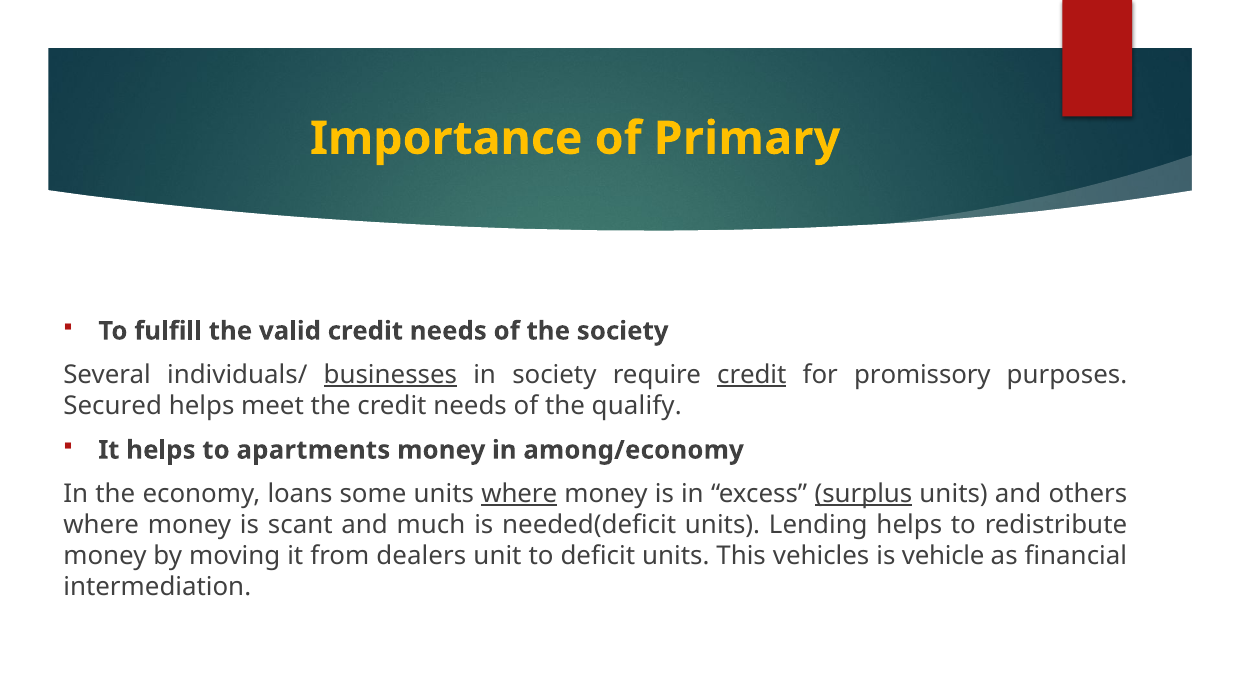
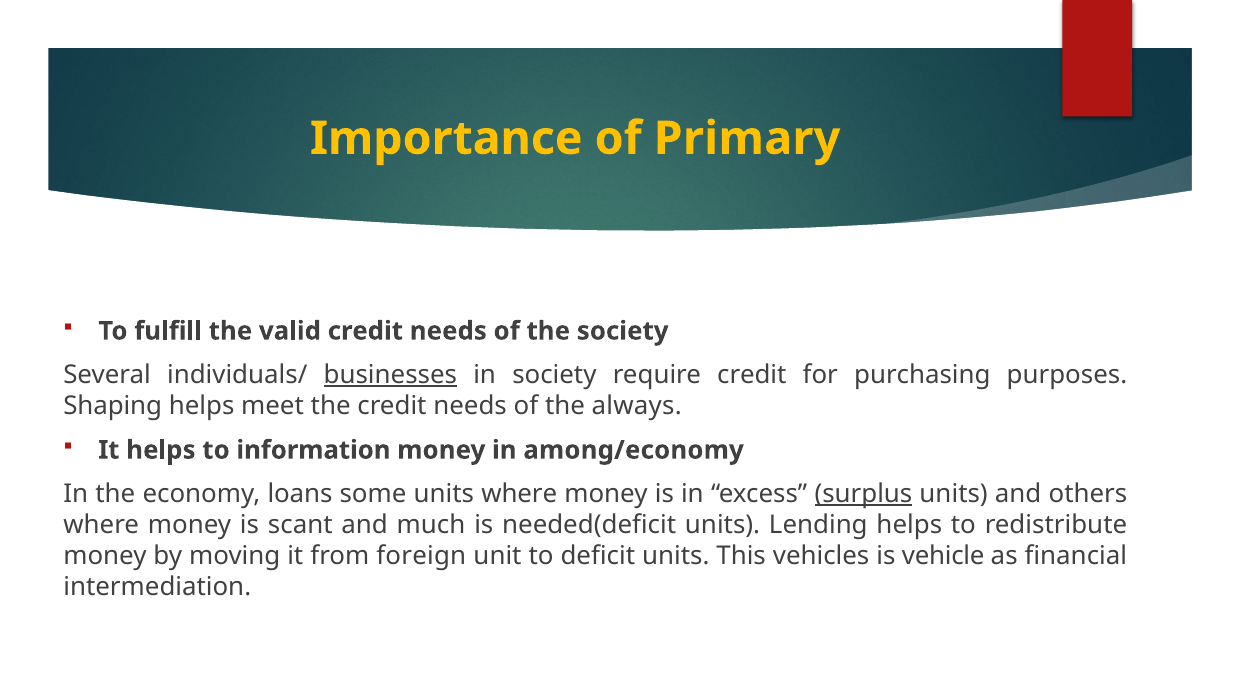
credit underline: present -> none (752, 375)
promissory: promissory -> purchasing (922, 375)
Secured: Secured -> Shaping (113, 406)
qualify: qualify -> always (637, 406)
apartments: apartments -> information (313, 450)
where underline: present -> none (519, 494)
dealers: dealers -> foreign (421, 556)
